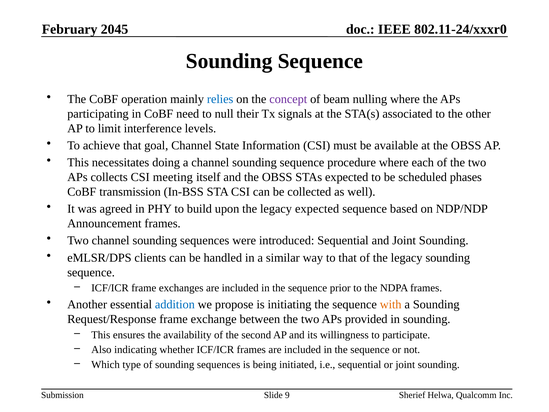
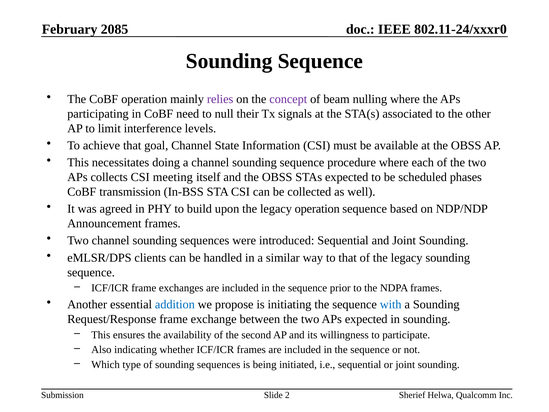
2045: 2045 -> 2085 (115, 29)
relies colour: blue -> purple (220, 99)
legacy expected: expected -> operation (317, 209)
with colour: orange -> blue (391, 304)
APs provided: provided -> expected (366, 319)
9: 9 -> 2 (287, 395)
